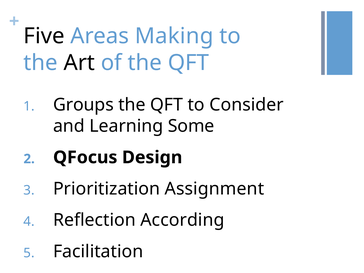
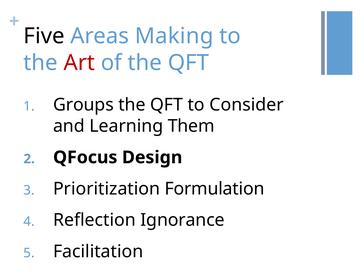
Art colour: black -> red (79, 63)
Some: Some -> Them (191, 126)
Assignment: Assignment -> Formulation (215, 189)
According: According -> Ignorance (183, 220)
